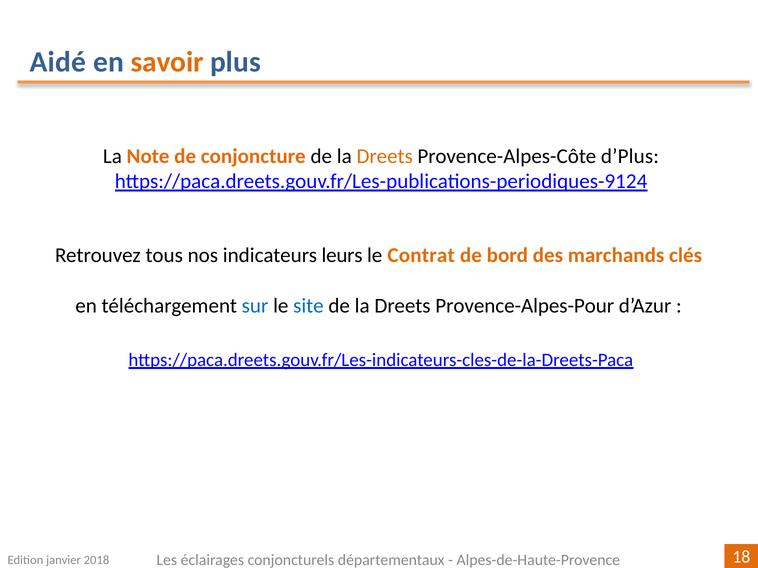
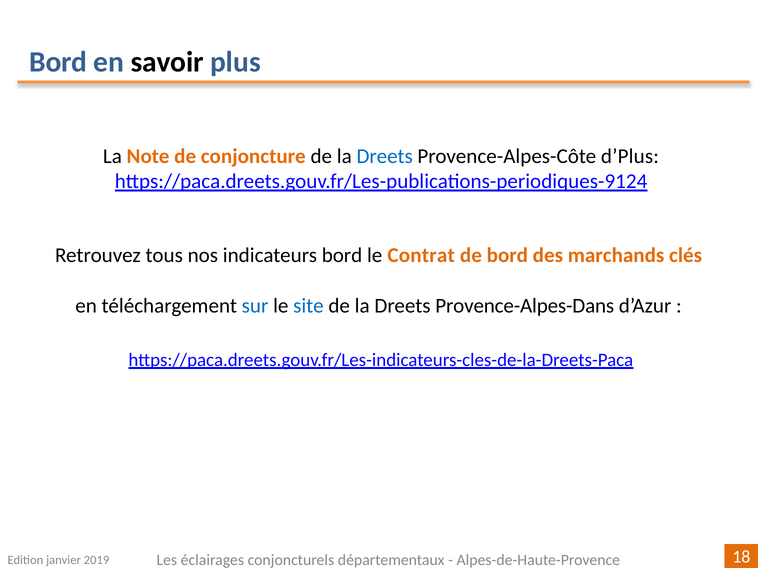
Aidé: Aidé -> Bord (58, 62)
savoir colour: orange -> black (167, 62)
Dreets colour: orange -> blue (385, 156)
indicateurs leurs: leurs -> bord (342, 255)
Provence-Alpes-Pour: Provence-Alpes-Pour -> Provence-Alpes-Dans (525, 306)
2018: 2018 -> 2019 (97, 561)
